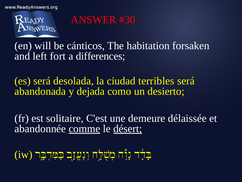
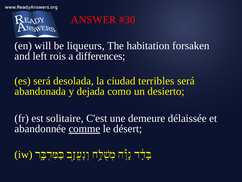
cánticos: cánticos -> liqueurs (86, 46)
fort: fort -> rois (58, 56)
désert underline: present -> none (128, 128)
